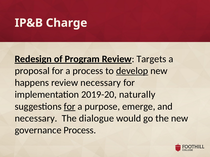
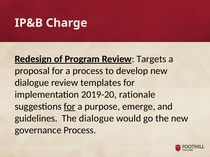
develop underline: present -> none (132, 71)
happens: happens -> dialogue (32, 83)
review necessary: necessary -> templates (101, 83)
naturally: naturally -> rationale (137, 95)
necessary: necessary -> guidelines (36, 119)
